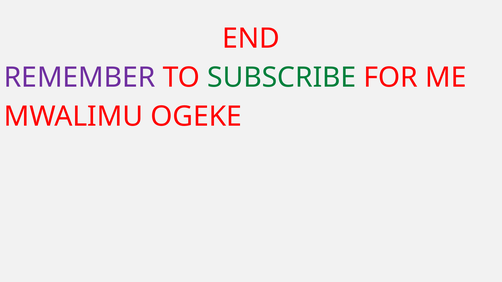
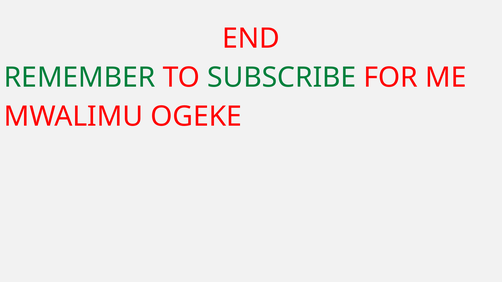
REMEMBER colour: purple -> green (80, 78)
